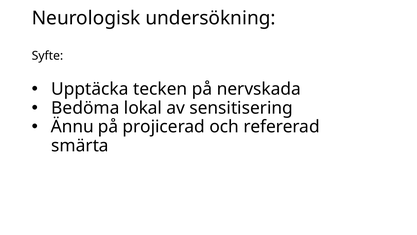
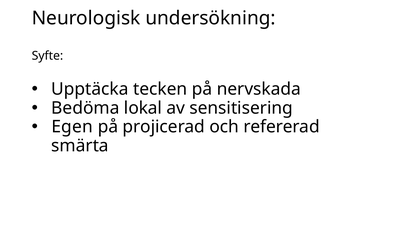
Ännu: Ännu -> Egen (72, 127)
